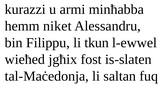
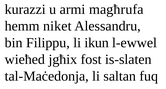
minħabba: minħabba -> magħrufa (116, 9)
tkun: tkun -> ikun (97, 43)
